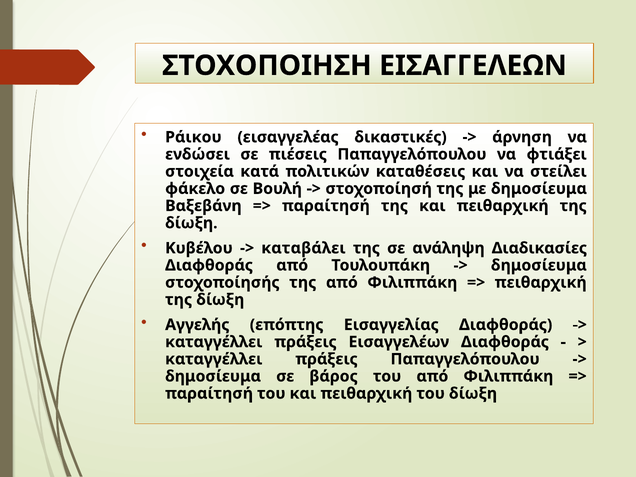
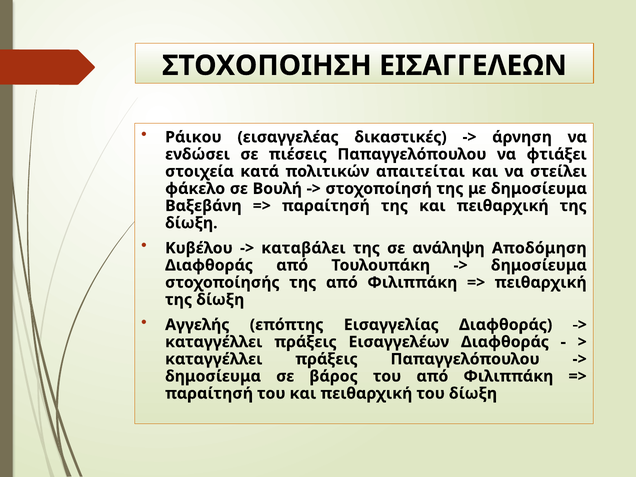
καταθέσεις: καταθέσεις -> απαιτείται (420, 171)
Διαδικασίες: Διαδικασίες -> Αποδόμηση (539, 248)
